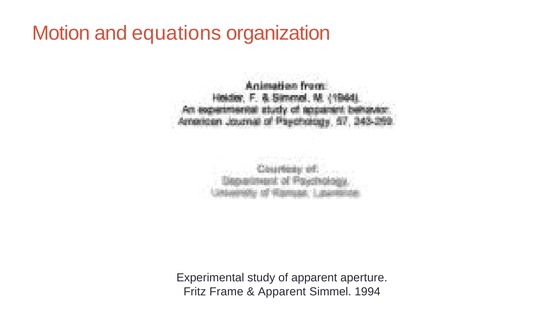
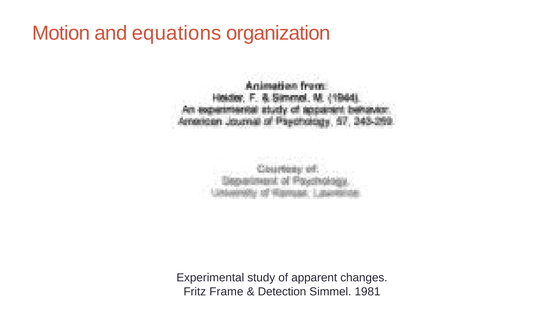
aperture: aperture -> changes (364, 278)
Apparent: Apparent -> Detection (282, 292)
1994: 1994 -> 1981 (368, 292)
